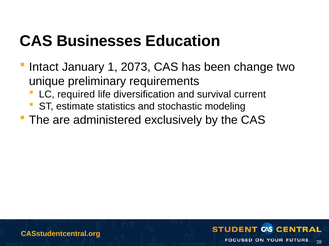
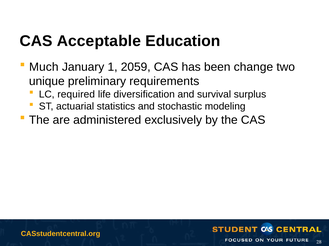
Businesses: Businesses -> Acceptable (99, 41)
Intact: Intact -> Much (44, 67)
2073: 2073 -> 2059 (136, 67)
current: current -> surplus (250, 95)
estimate: estimate -> actuarial (75, 107)
